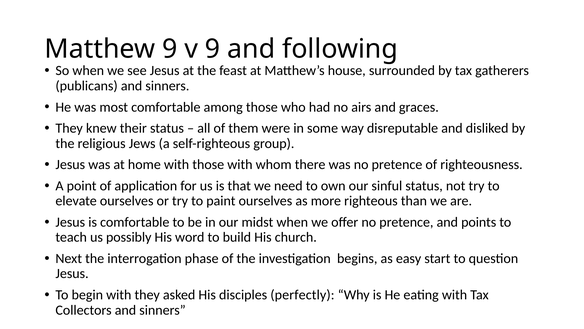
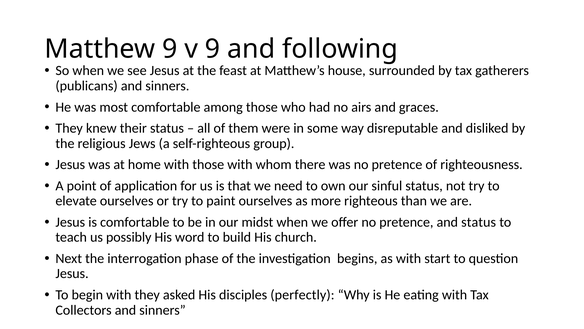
and points: points -> status (479, 222)
as easy: easy -> with (409, 258)
